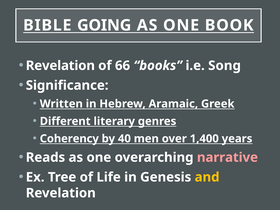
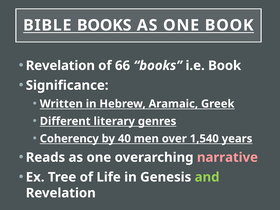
BIBLE GOING: GOING -> BOOKS (104, 25)
i.e Song: Song -> Book (225, 66)
1,400: 1,400 -> 1,540 (204, 139)
and colour: yellow -> light green (207, 177)
